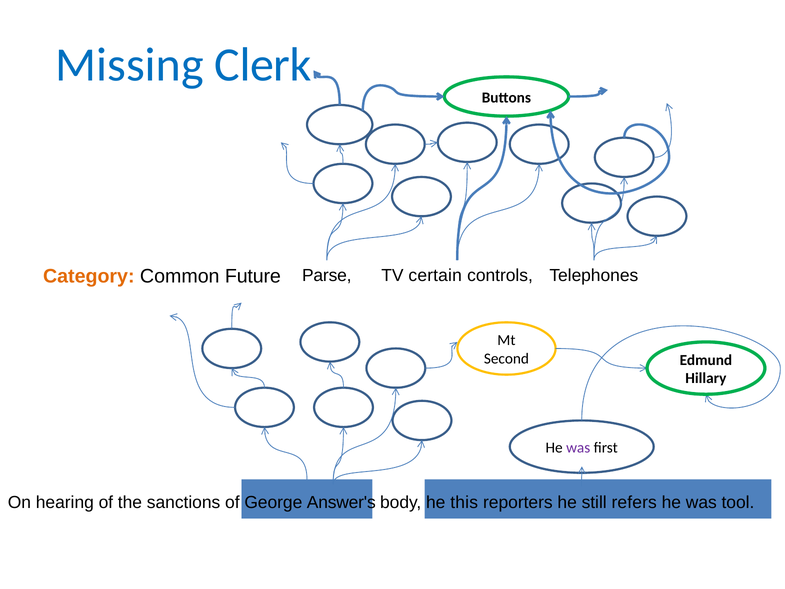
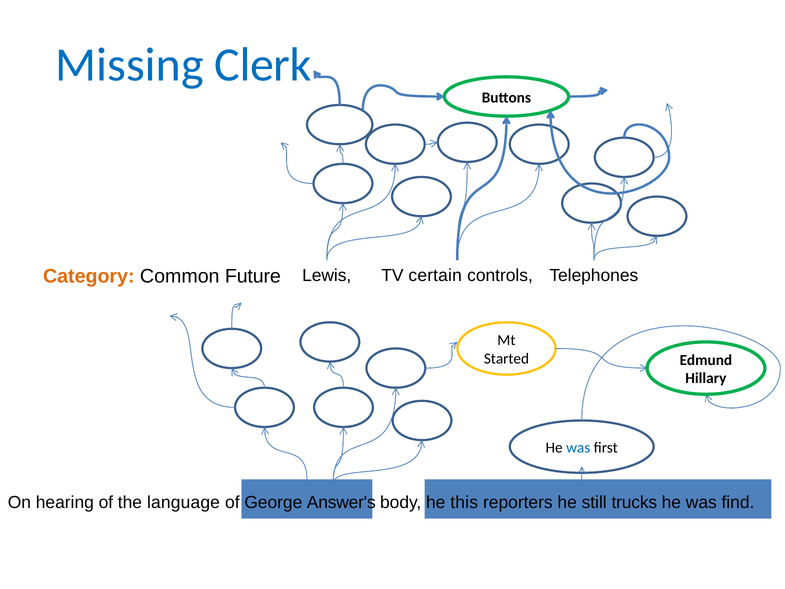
Parse: Parse -> Lewis (327, 276)
Second: Second -> Started (506, 359)
was colour: purple -> blue (578, 448)
sanctions: sanctions -> language (183, 502)
refers: refers -> trucks (634, 502)
tool: tool -> find (738, 502)
